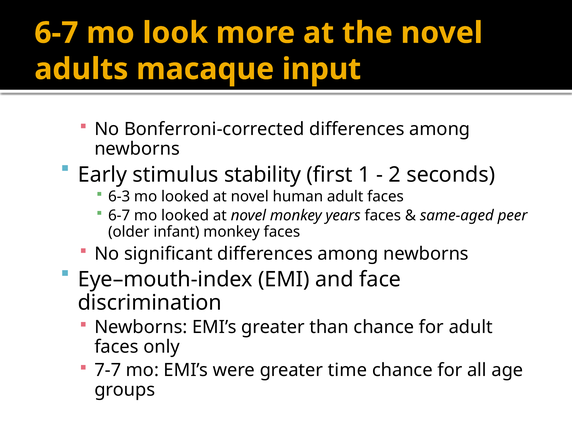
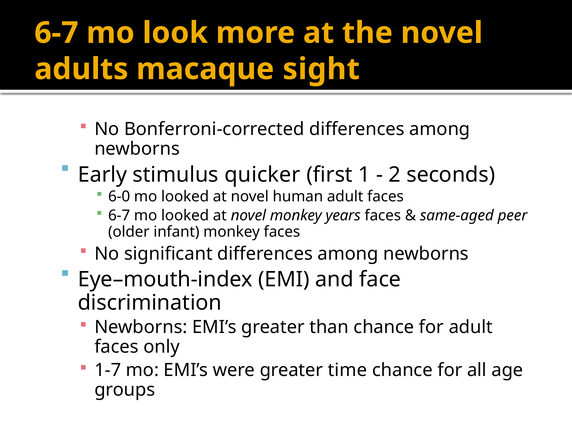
input: input -> sight (321, 69)
stability: stability -> quicker (262, 175)
6-3: 6-3 -> 6-0 (119, 196)
7-7: 7-7 -> 1-7 (108, 370)
